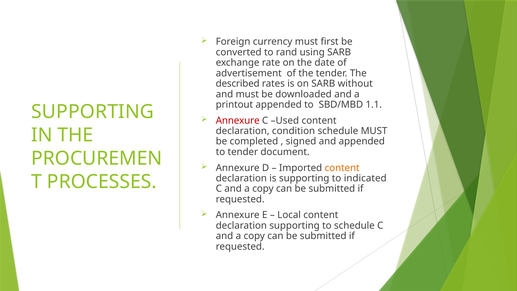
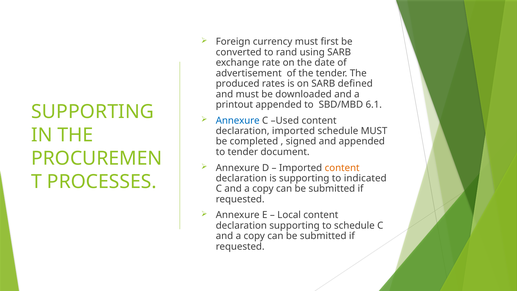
described: described -> produced (238, 84)
without: without -> defined (355, 84)
1.1: 1.1 -> 6.1 (374, 105)
Annexure colour: red -> blue (238, 120)
declaration condition: condition -> imported (293, 131)
